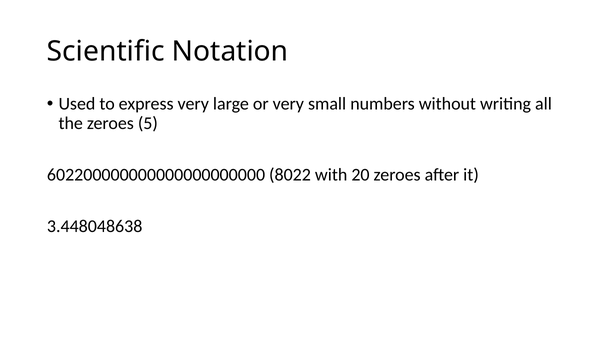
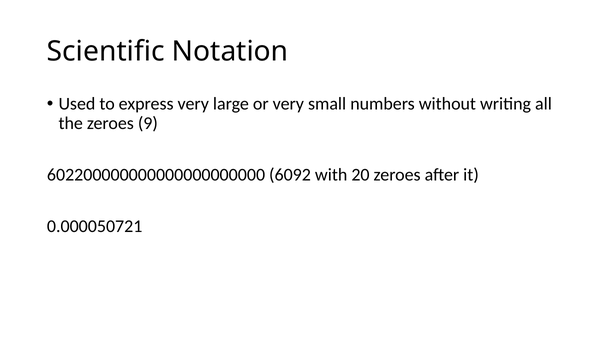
5: 5 -> 9 (148, 124)
8022: 8022 -> 6092 (290, 175)
3.448048638: 3.448048638 -> 0.000050721 (95, 227)
